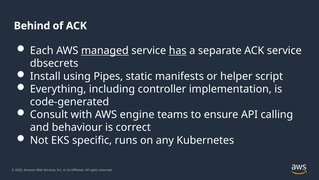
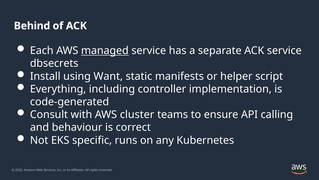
has underline: present -> none (178, 51)
Pipes: Pipes -> Want (108, 76)
engine: engine -> cluster (137, 114)
